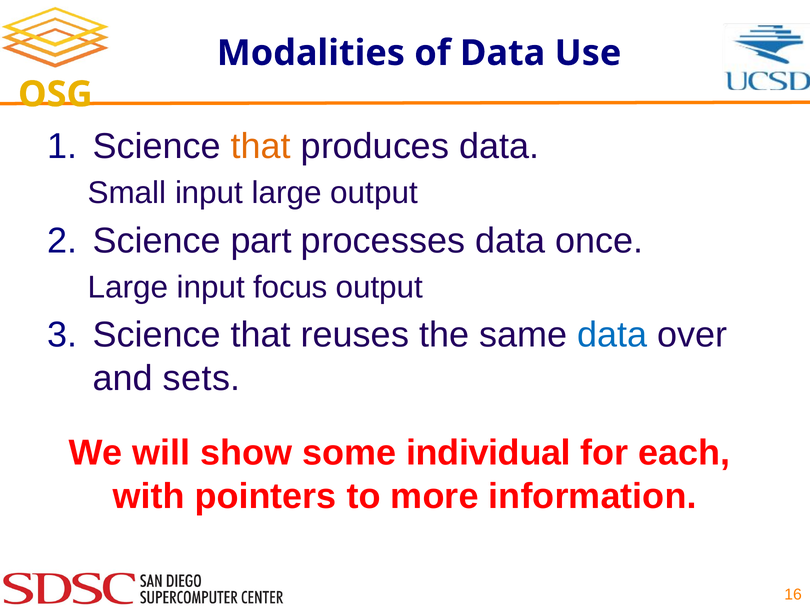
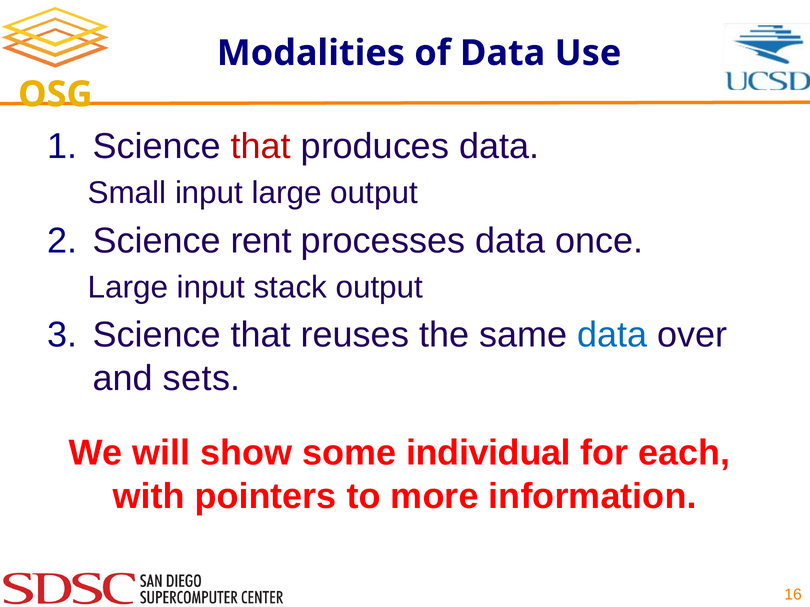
that colour: orange -> red (261, 146)
part: part -> rent (261, 241)
focus: focus -> stack (290, 287)
